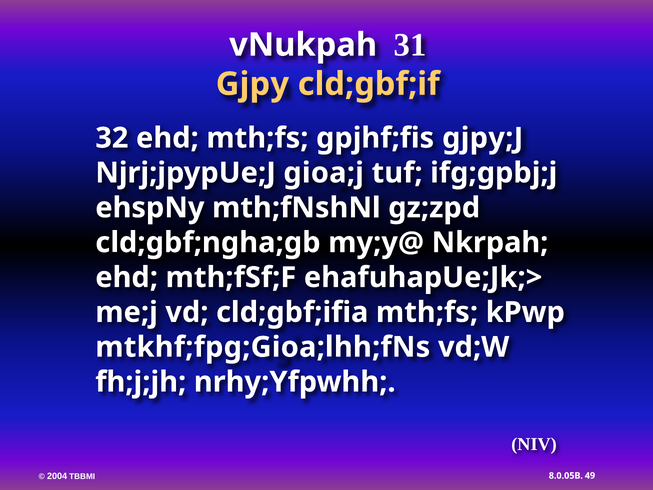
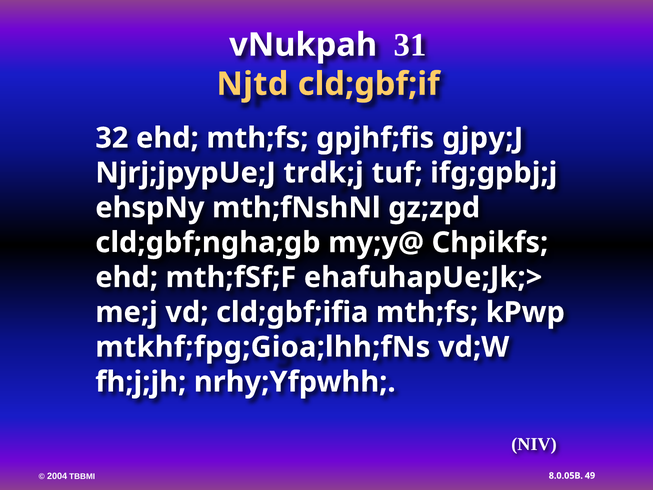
Gjpy: Gjpy -> Njtd (252, 84)
gioa;j: gioa;j -> trdk;j (324, 173)
Nkrpah: Nkrpah -> Chpikfs (490, 242)
